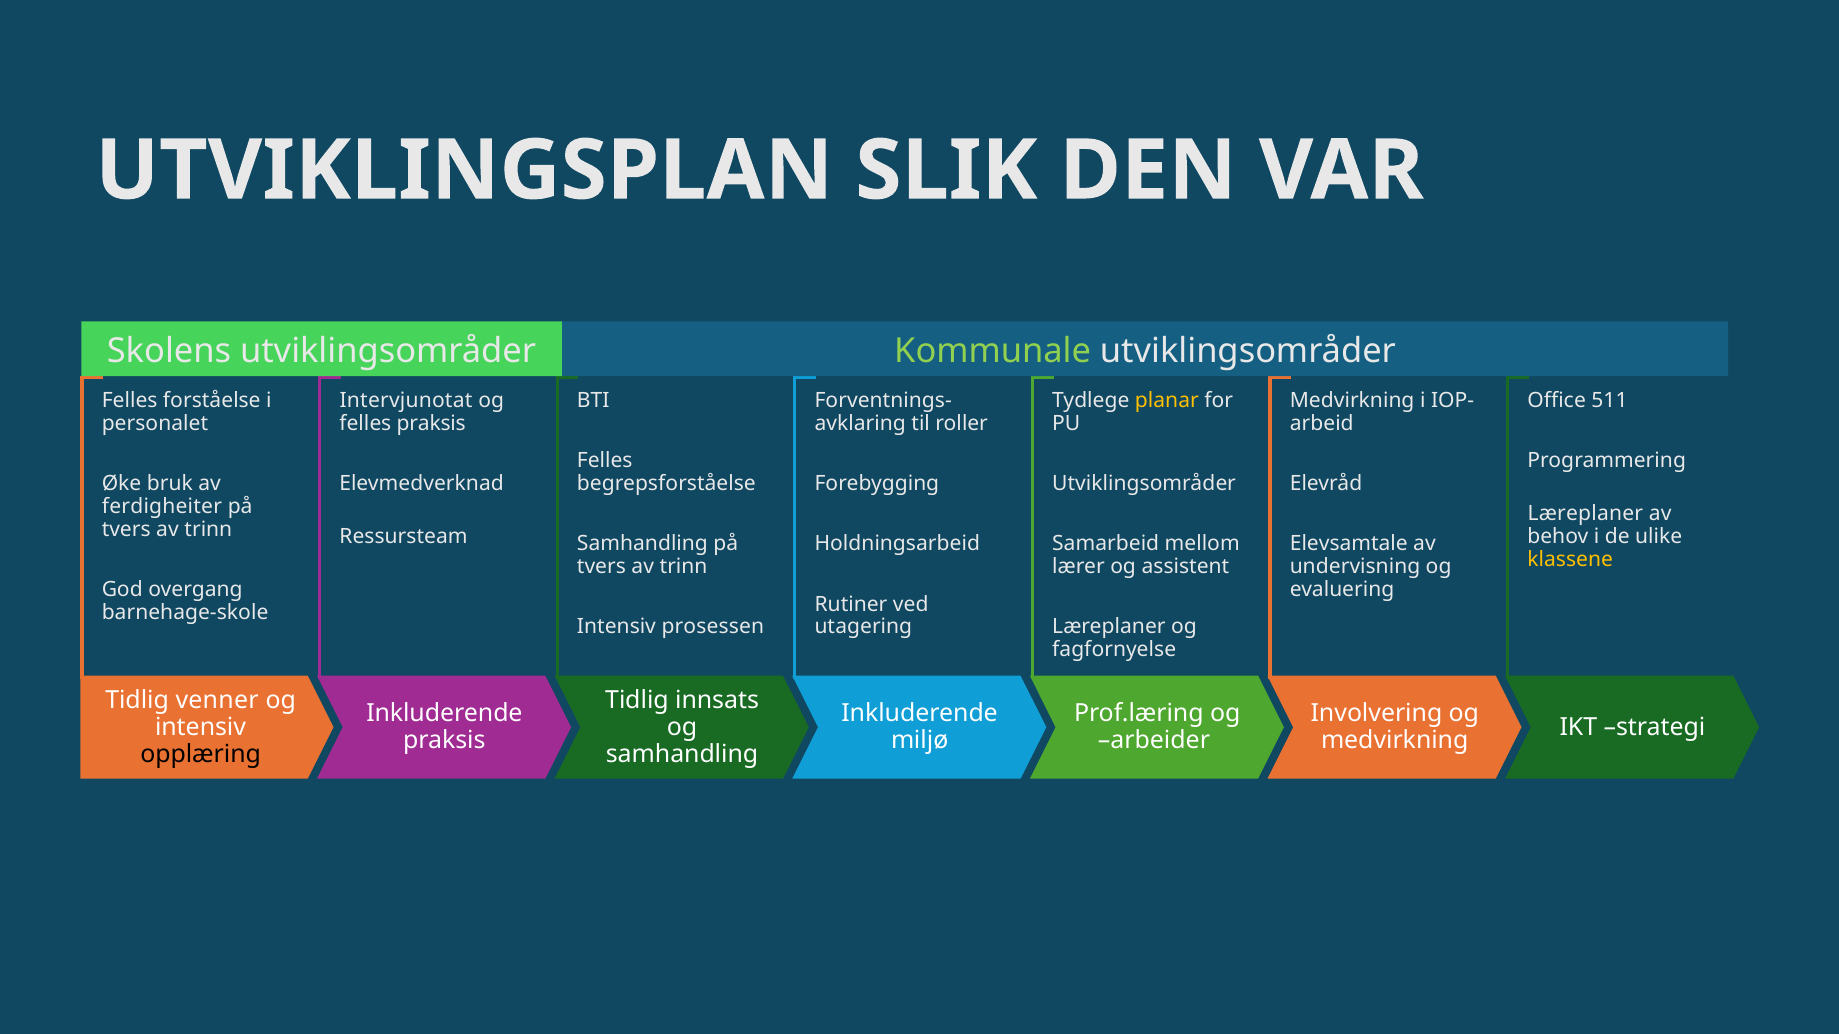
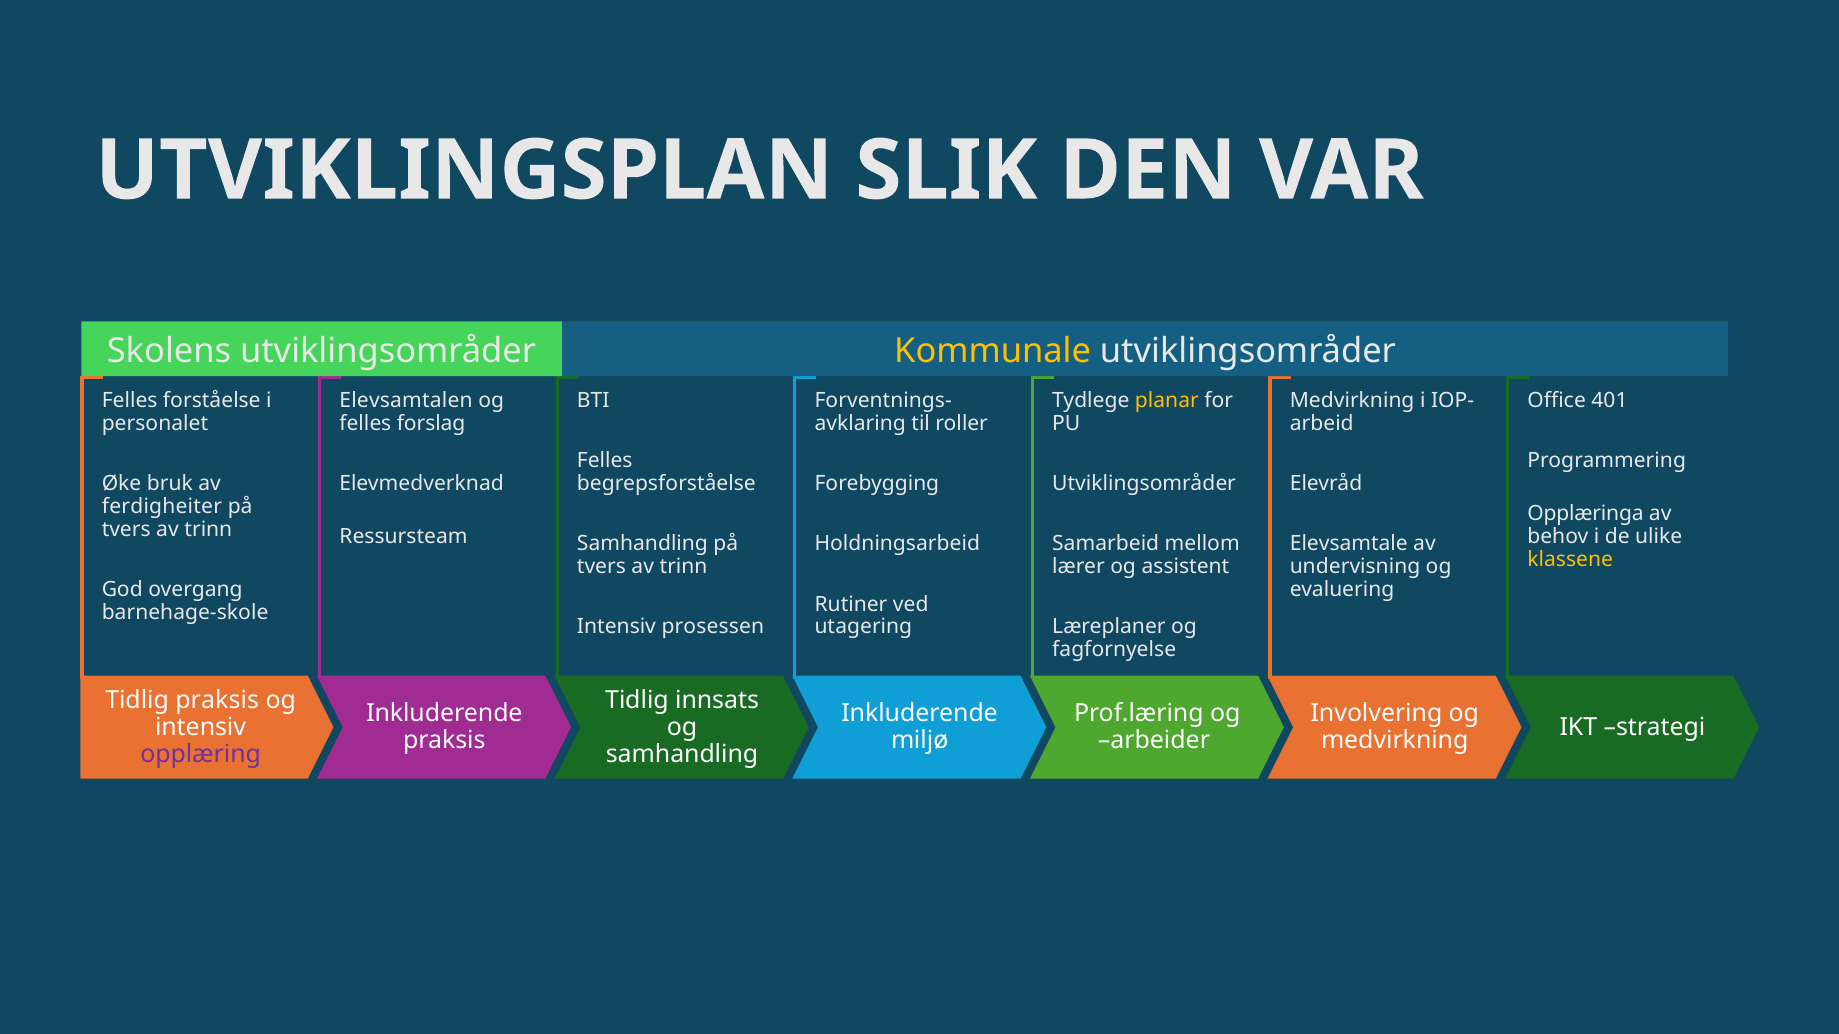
Kommunale colour: light green -> yellow (993, 351)
Intervjunotat: Intervjunotat -> Elevsamtalen (406, 401)
511: 511 -> 401 (1609, 401)
felles praksis: praksis -> forslag (431, 424)
Læreplaner: Læreplaner -> Opplæringa (1586, 514)
Tidlig venner: venner -> praksis (217, 700)
opplæring colour: black -> purple (201, 754)
